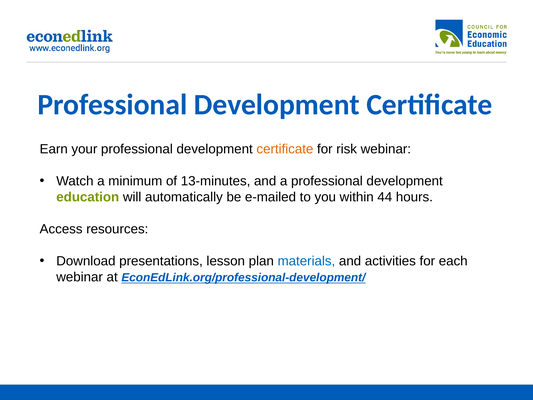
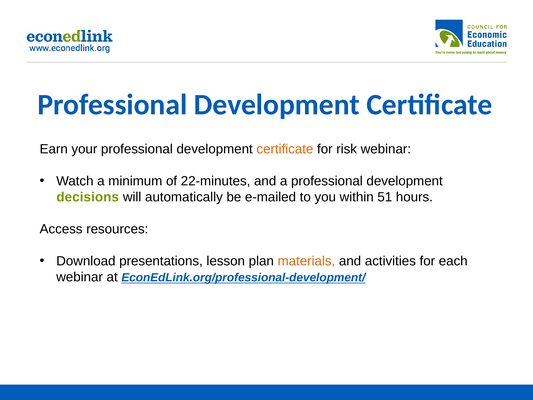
13-minutes: 13-minutes -> 22-minutes (216, 181)
education: education -> decisions (88, 197)
44: 44 -> 51 (385, 197)
materials colour: blue -> orange (306, 261)
